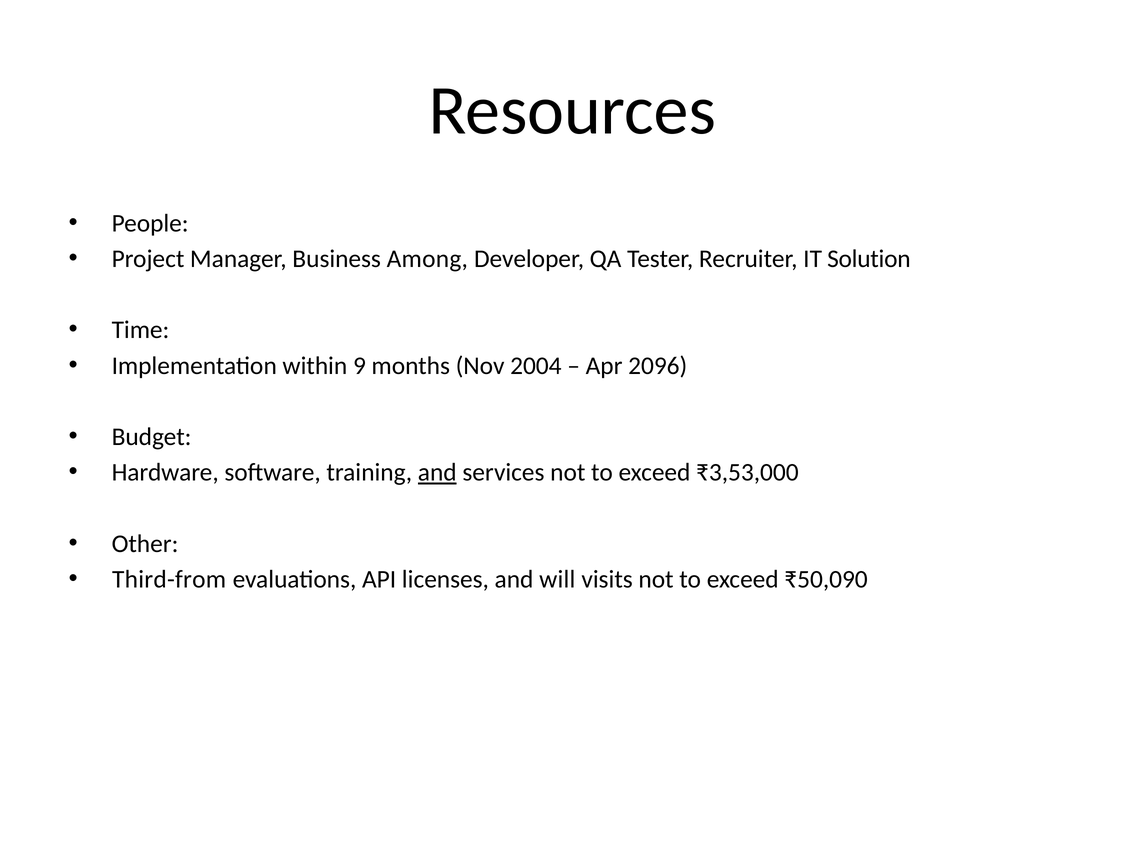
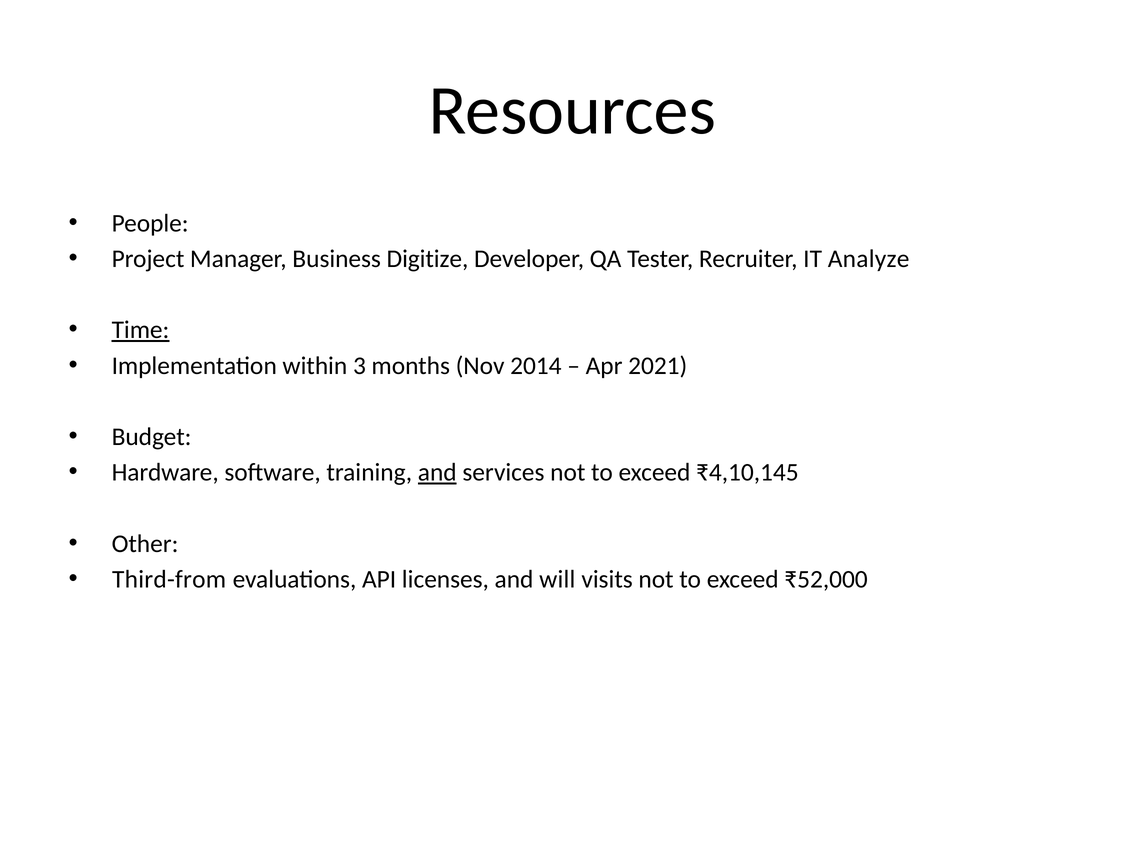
Among: Among -> Digitize (427, 259)
Solution: Solution -> Analyze (869, 259)
Time underline: none -> present (141, 330)
9: 9 -> 3 (359, 366)
2004: 2004 -> 2014 (536, 366)
2096: 2096 -> 2021 (658, 366)
₹3,53,000: ₹3,53,000 -> ₹4,10,145 (747, 472)
₹50,090: ₹50,090 -> ₹52,000 (826, 579)
